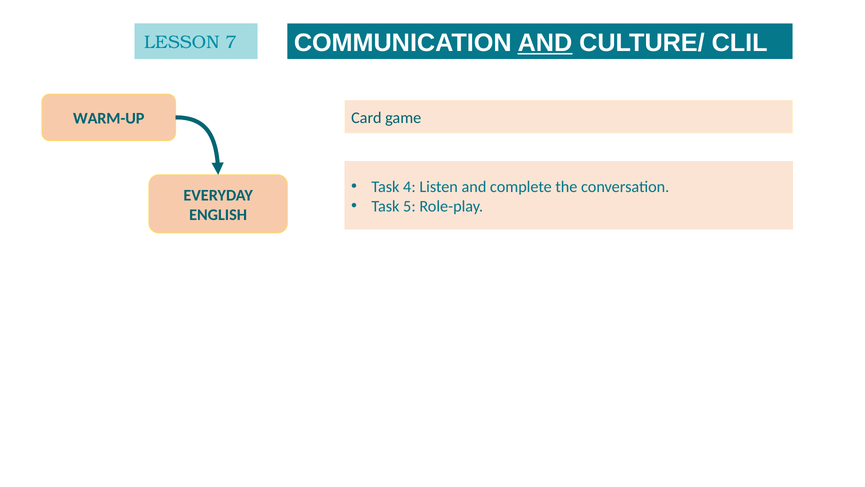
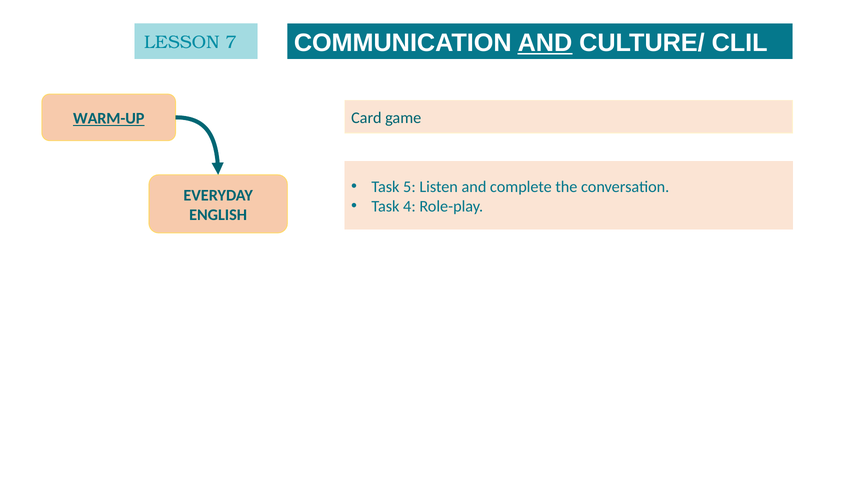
WARM-UP underline: none -> present (109, 118)
4: 4 -> 5 (409, 187)
5: 5 -> 4 (409, 206)
